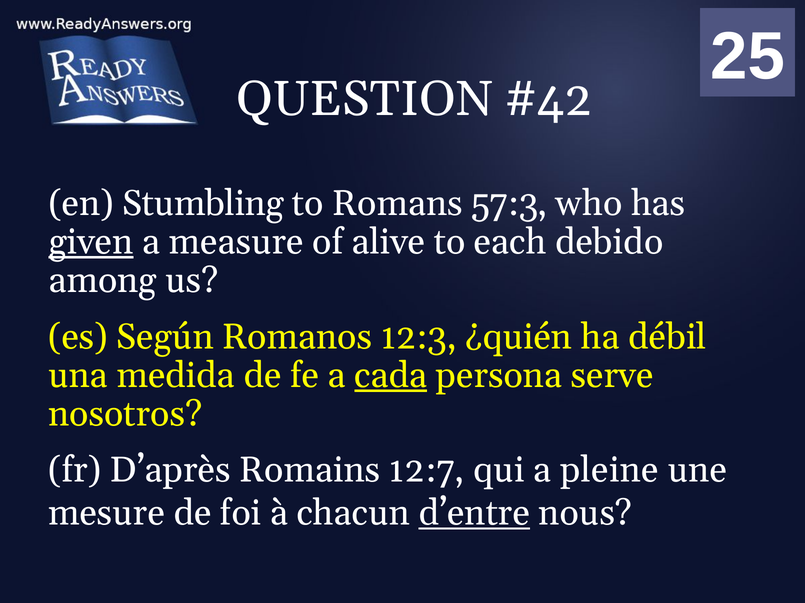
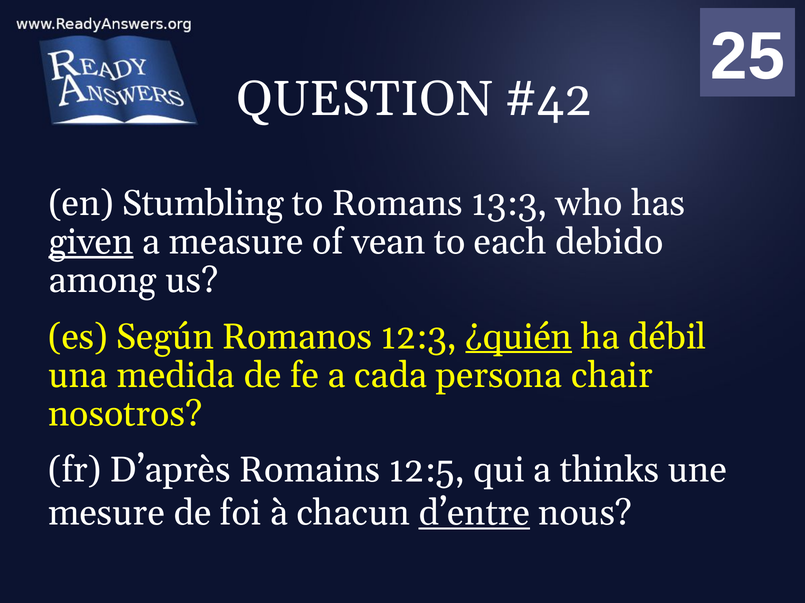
57:3: 57:3 -> 13:3 (509, 204)
alive: alive -> vean (389, 242)
¿quién underline: none -> present (519, 337)
cada underline: present -> none (391, 376)
serve: serve -> chair (612, 376)
12:7: 12:7 -> 12:5 (427, 471)
pleine: pleine -> thinks (609, 471)
